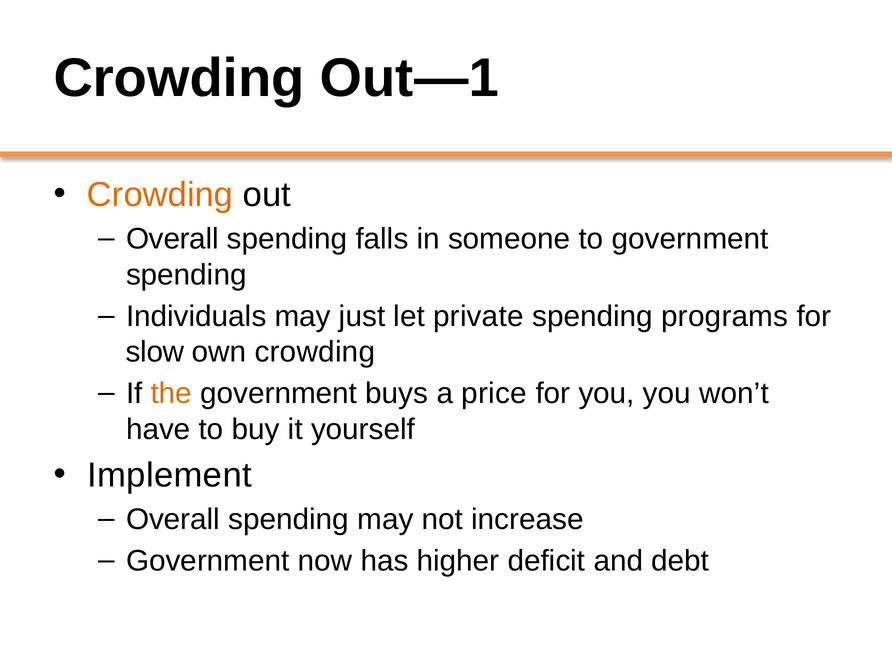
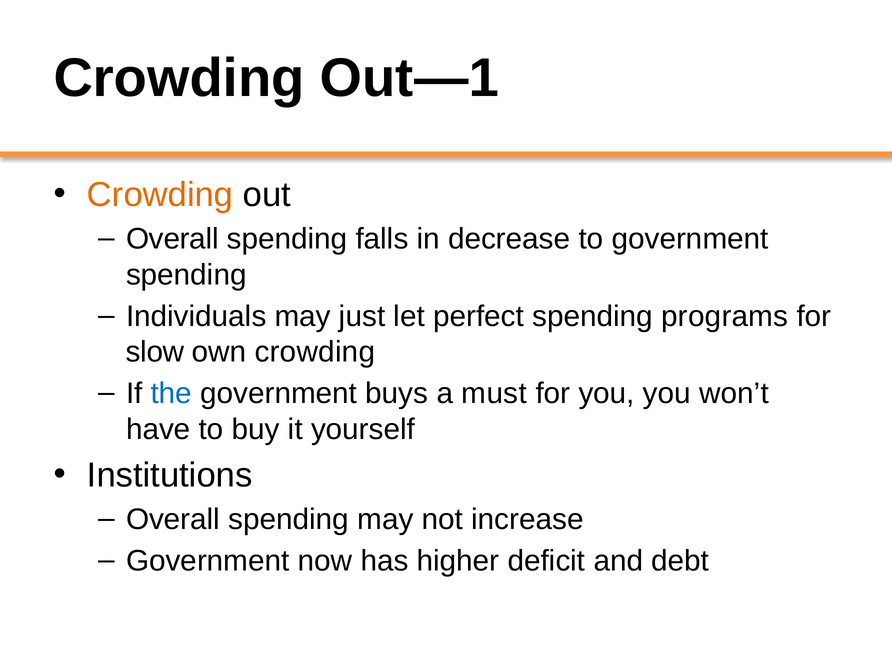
someone: someone -> decrease (509, 239)
private: private -> perfect (479, 316)
the colour: orange -> blue (171, 394)
price: price -> must (494, 394)
Implement: Implement -> Institutions (170, 475)
